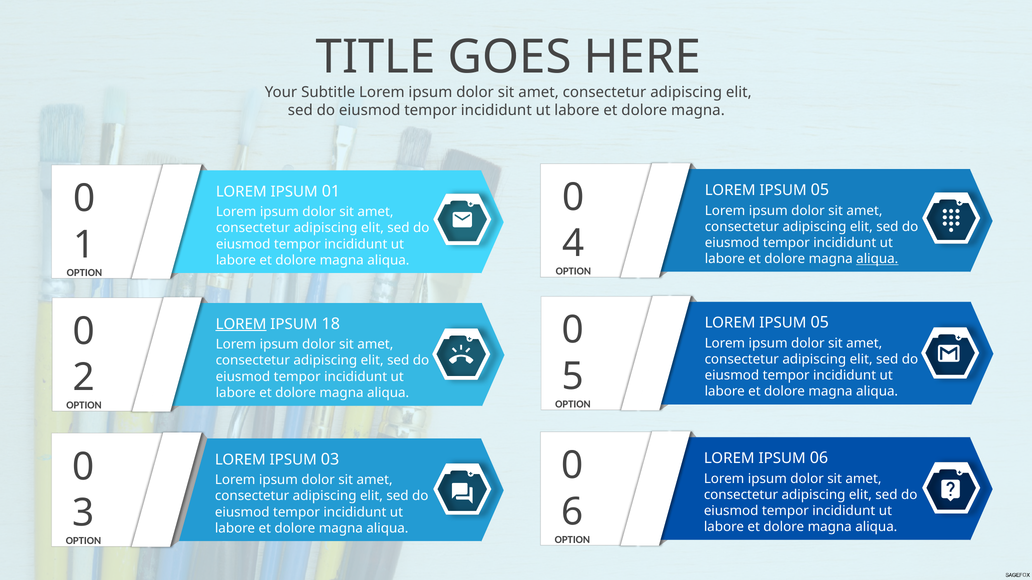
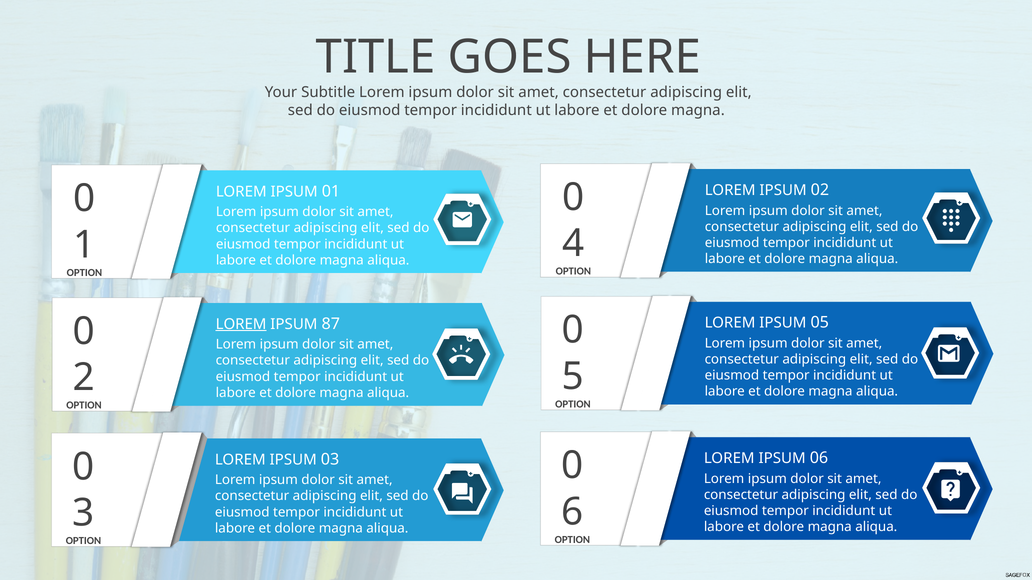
05: 05 -> 02 (820, 190)
aliqua underline: present -> none (877, 259)
18: 18 -> 87 (331, 324)
